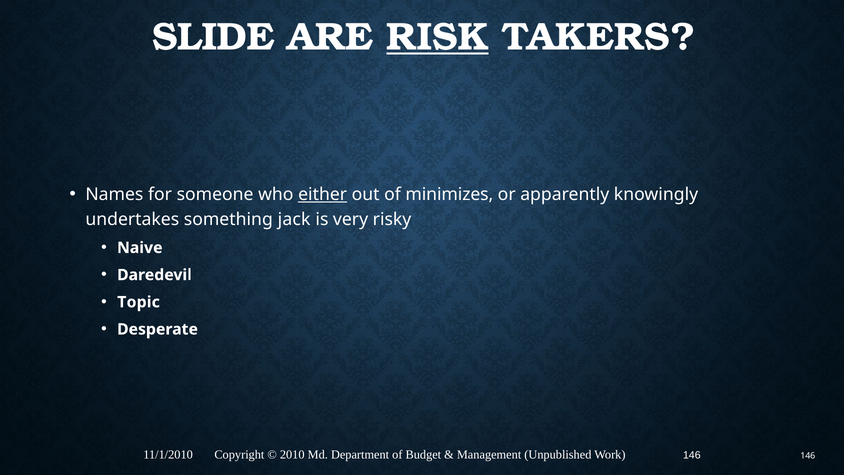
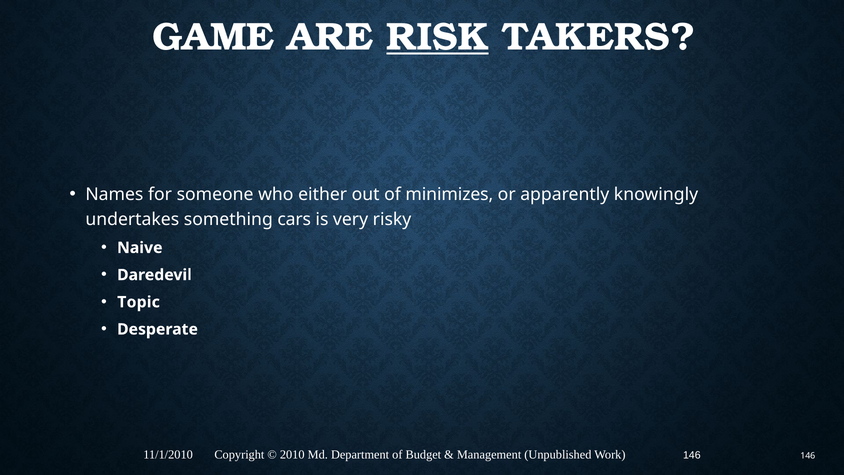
SLIDE: SLIDE -> GAME (213, 37)
either underline: present -> none (323, 194)
jack: jack -> cars (294, 220)
